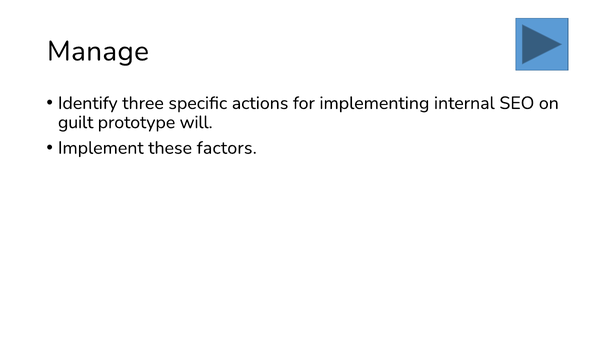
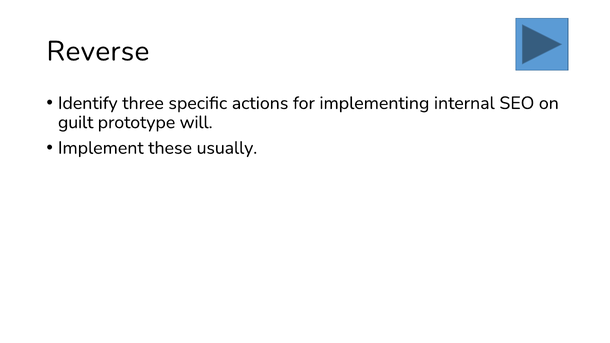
Manage: Manage -> Reverse (98, 51)
factors: factors -> usually (227, 148)
